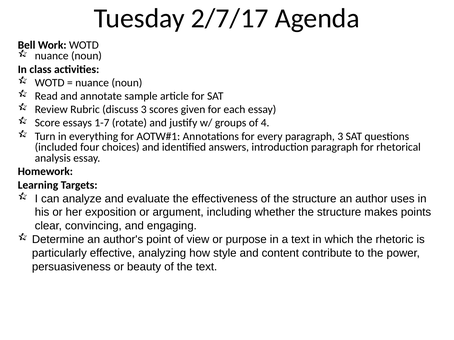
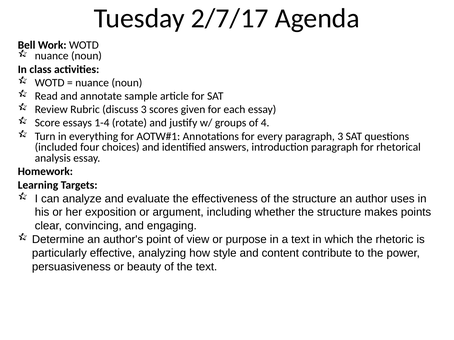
1-7: 1-7 -> 1-4 (102, 123)
